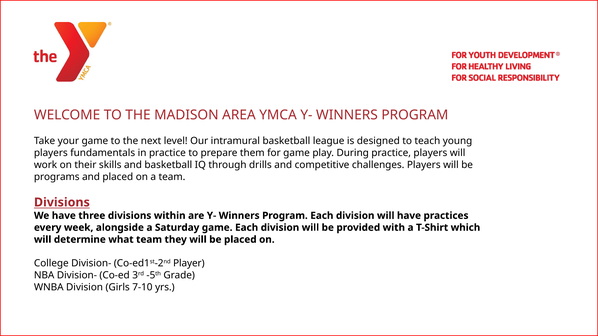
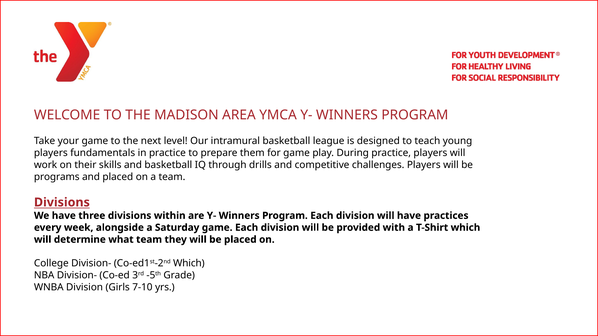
Co-ed1st-2nd Player: Player -> Which (189, 264)
